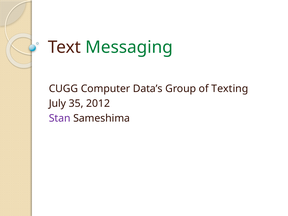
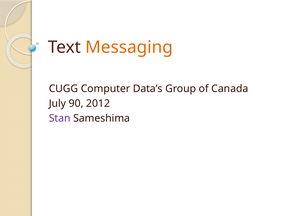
Messaging colour: green -> orange (129, 47)
Texting: Texting -> Canada (230, 89)
35: 35 -> 90 (76, 103)
